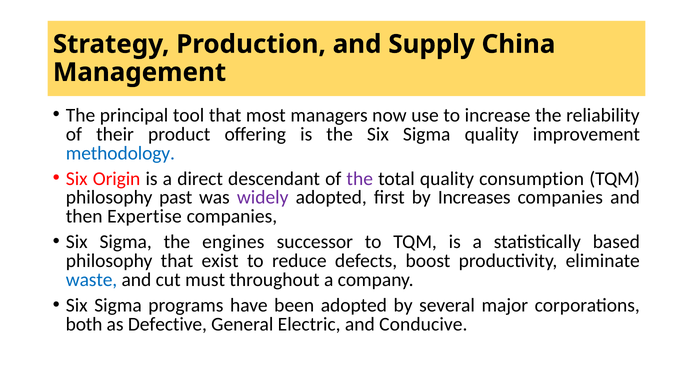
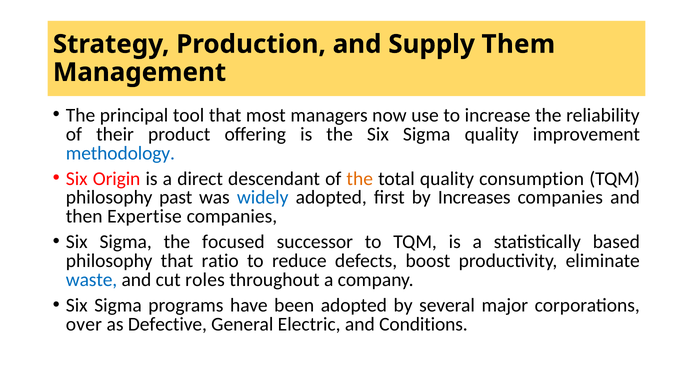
China: China -> Them (518, 44)
the colour: purple -> orange (360, 178)
widely colour: purple -> blue (263, 197)
engines: engines -> focused (233, 242)
exist: exist -> ratio (220, 261)
must: must -> roles (205, 280)
both: both -> over (84, 324)
Conducive: Conducive -> Conditions (423, 324)
